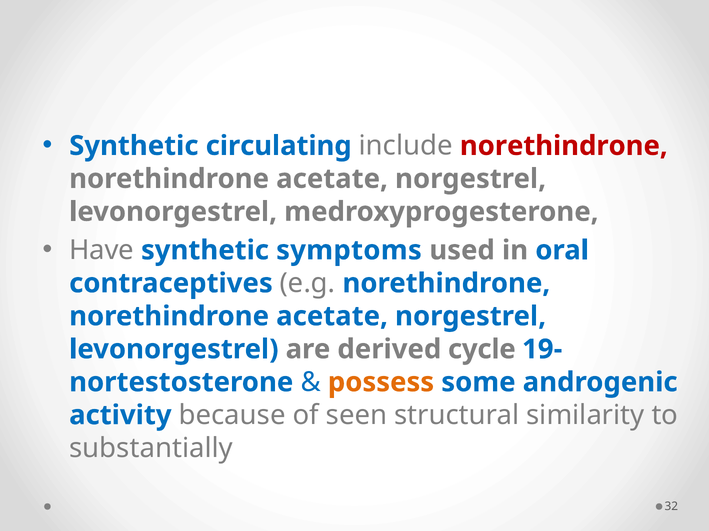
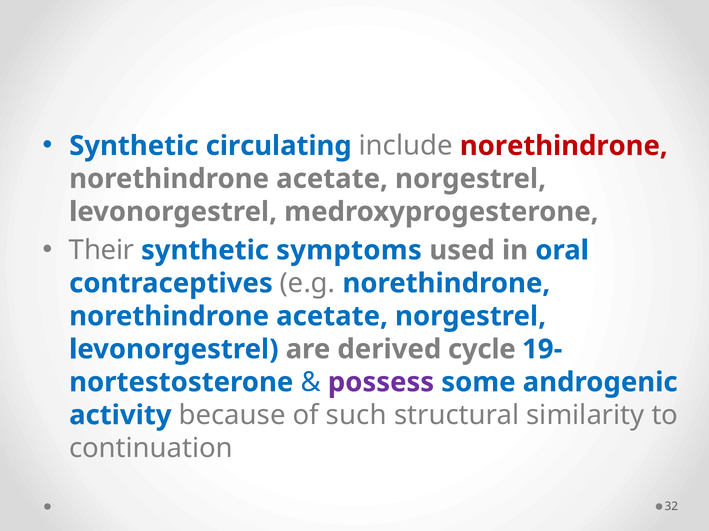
Have: Have -> Their (102, 251)
possess colour: orange -> purple (381, 383)
seen: seen -> such (356, 416)
substantially: substantially -> continuation (151, 449)
